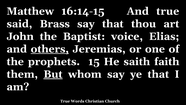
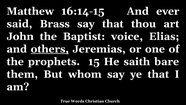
And true: true -> ever (168, 11)
faith: faith -> bare (167, 61)
But underline: present -> none (53, 74)
